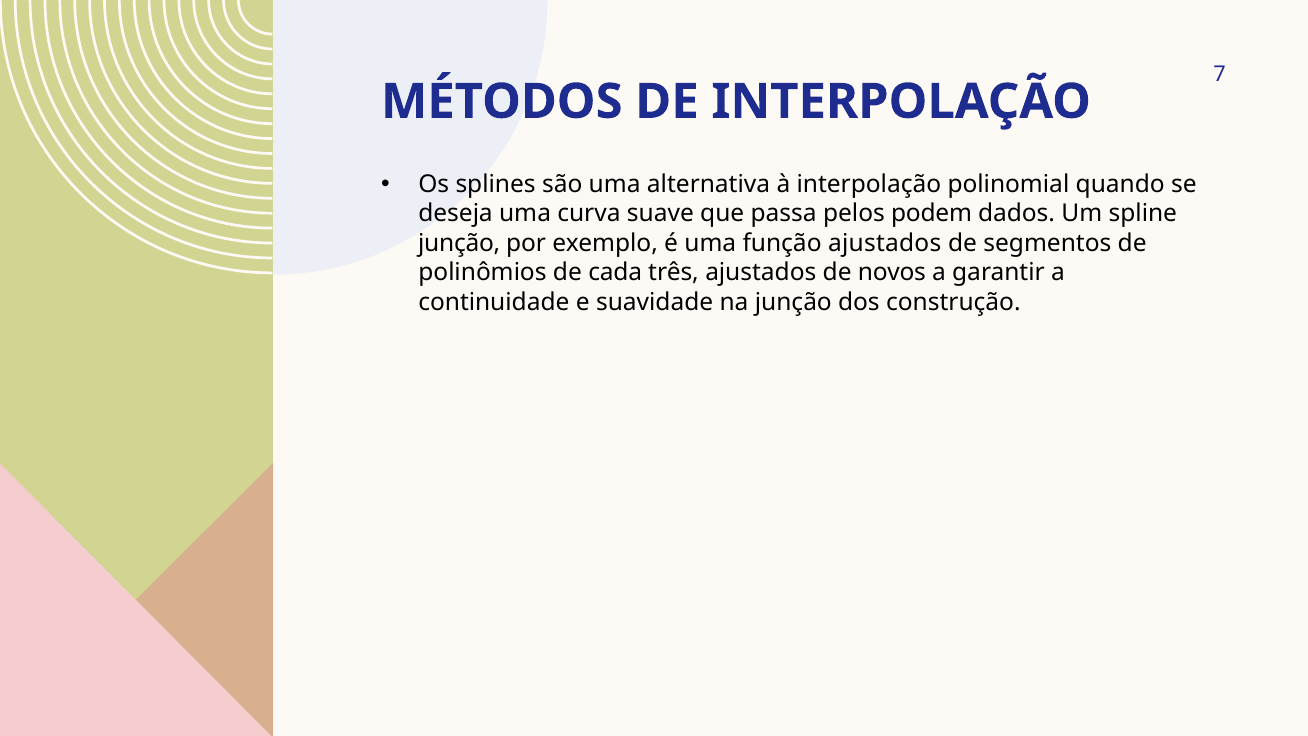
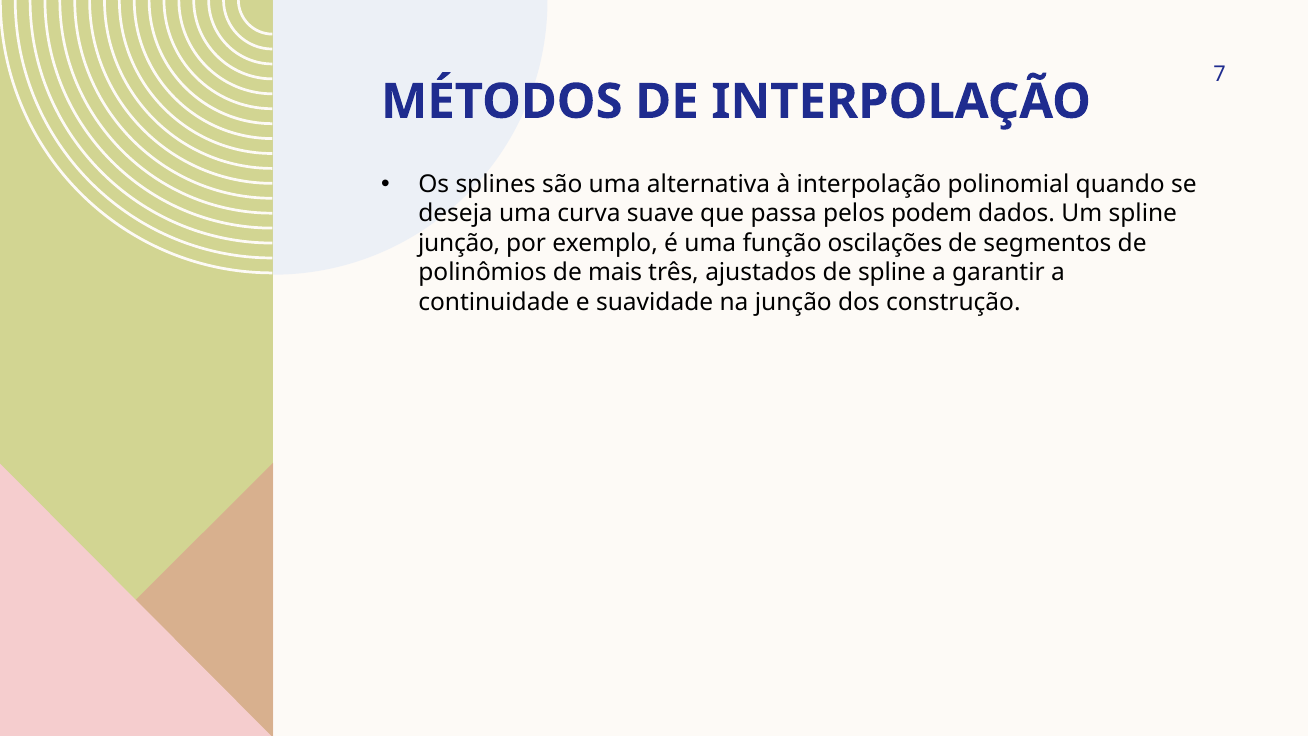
função ajustados: ajustados -> oscilações (885, 243)
cada: cada -> mais (615, 273)
de novos: novos -> spline (892, 273)
